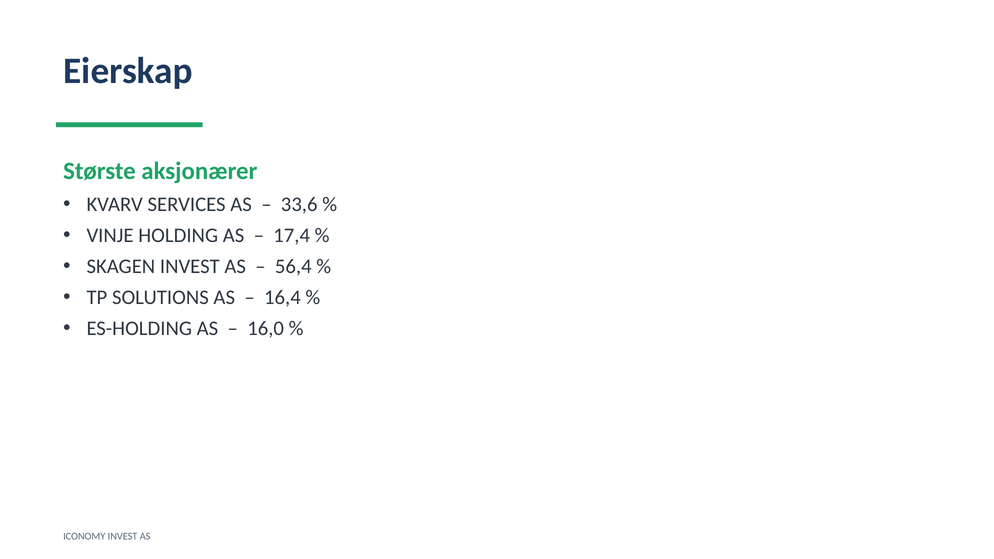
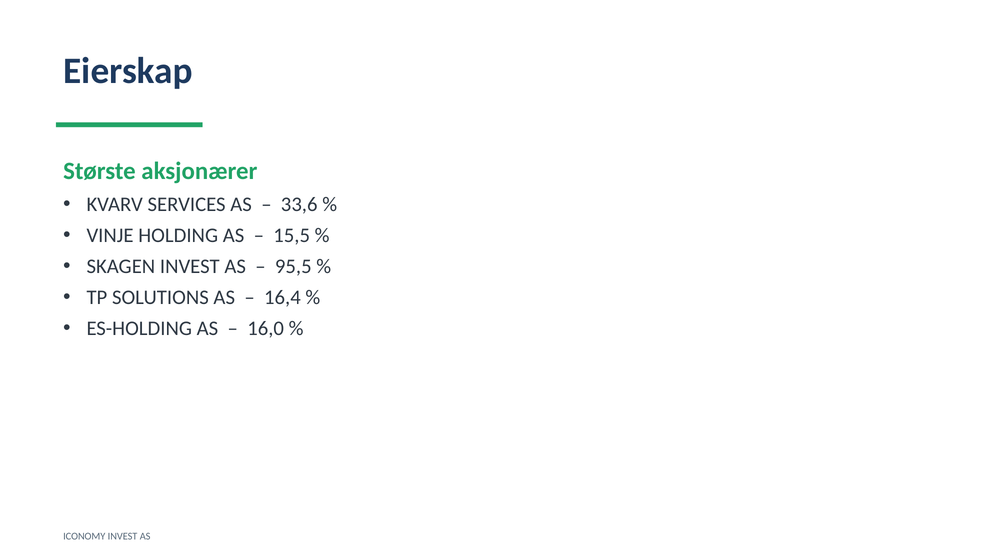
17,4: 17,4 -> 15,5 (292, 235)
56,4: 56,4 -> 95,5 (293, 267)
